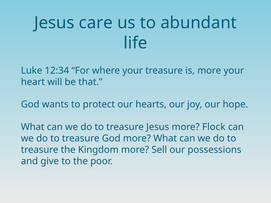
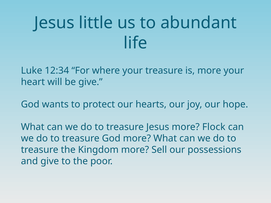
care: care -> little (96, 23)
be that: that -> give (90, 82)
